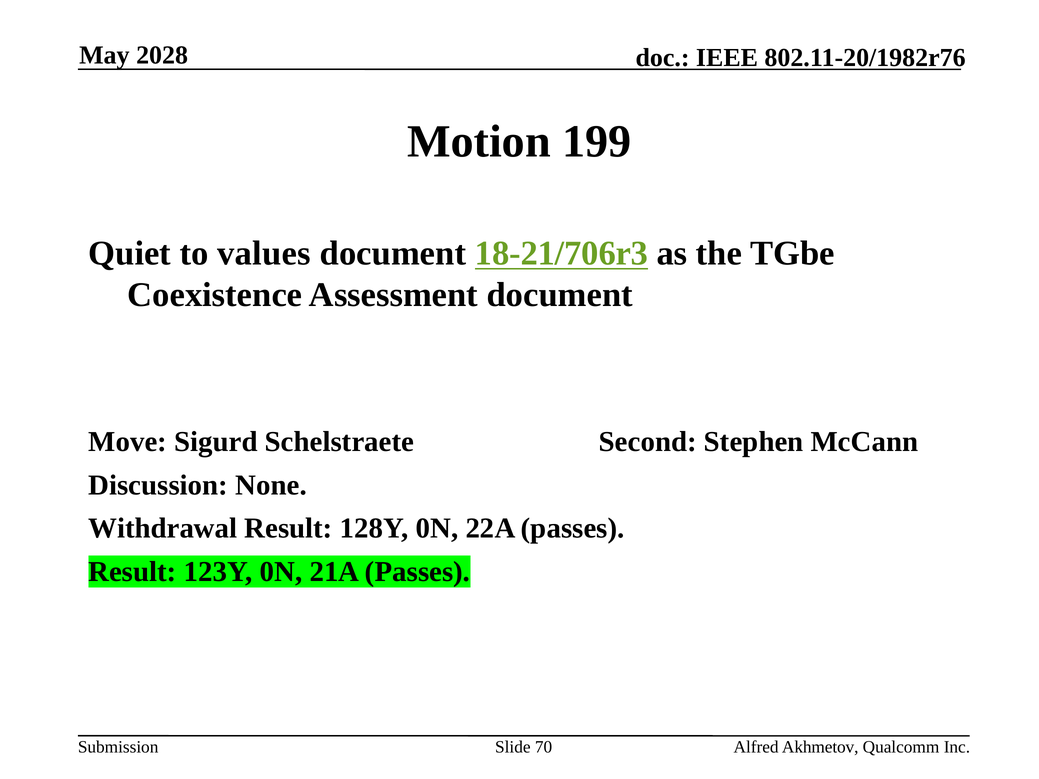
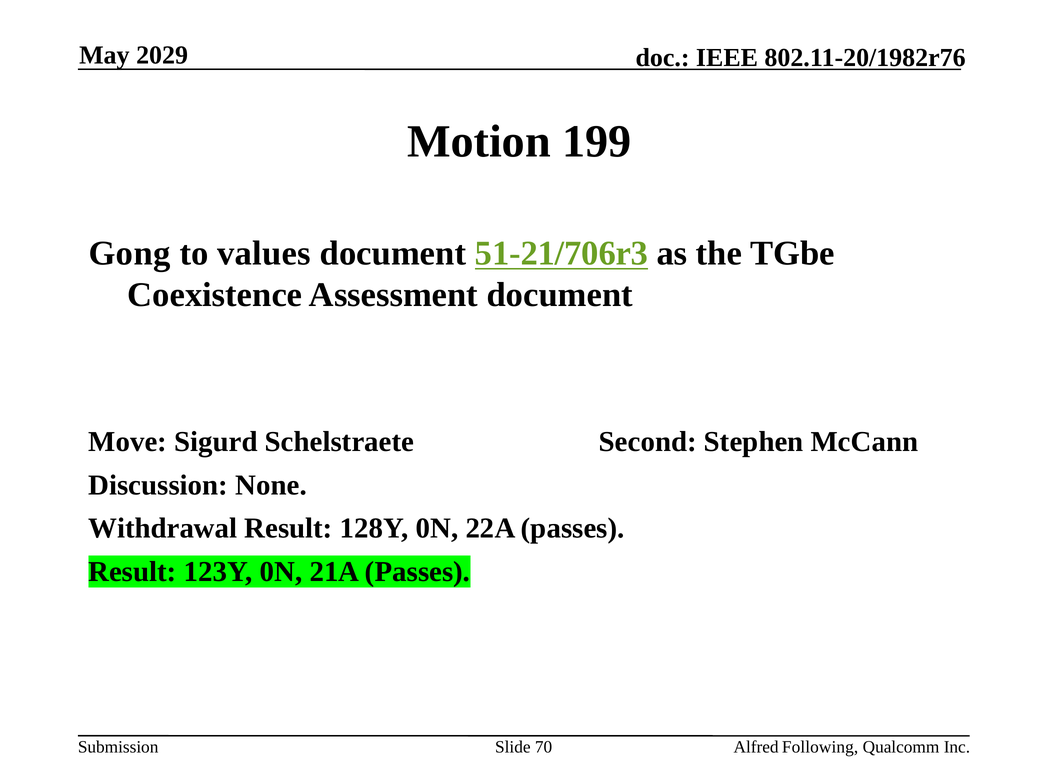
2028: 2028 -> 2029 (162, 55)
Quiet: Quiet -> Gong (130, 254)
18-21/706r3: 18-21/706r3 -> 51-21/706r3 (562, 254)
Akhmetov: Akhmetov -> Following (820, 747)
